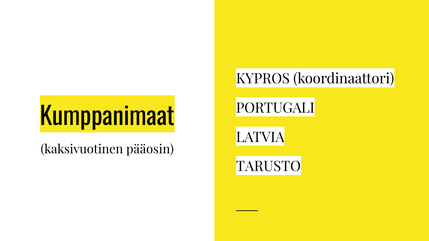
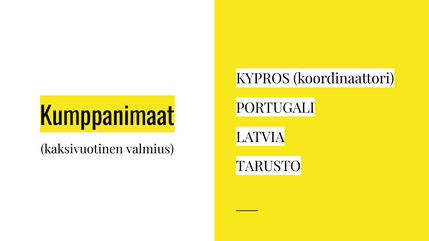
pääosin: pääosin -> valmius (150, 150)
